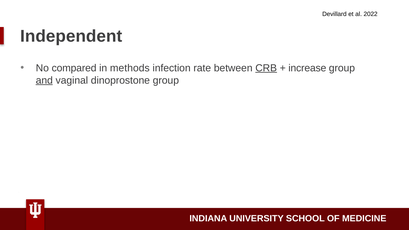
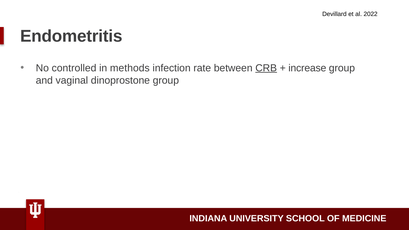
Independent: Independent -> Endometritis (71, 36)
compared: compared -> controlled (74, 68)
and underline: present -> none (44, 80)
